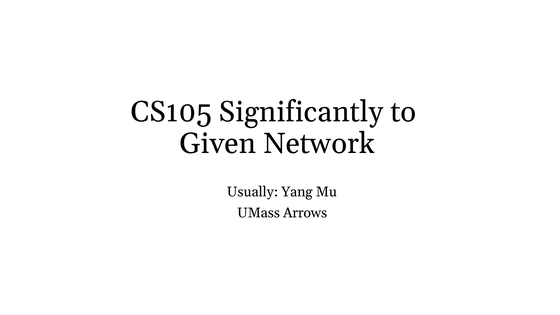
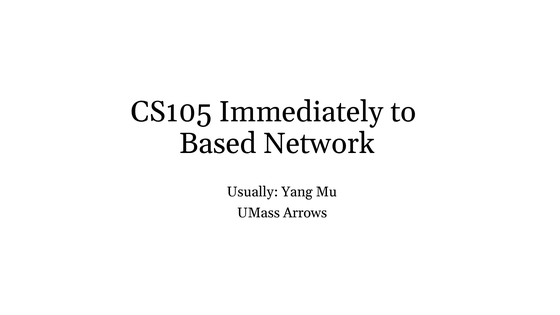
Significantly: Significantly -> Immediately (301, 112)
Given: Given -> Based (218, 143)
